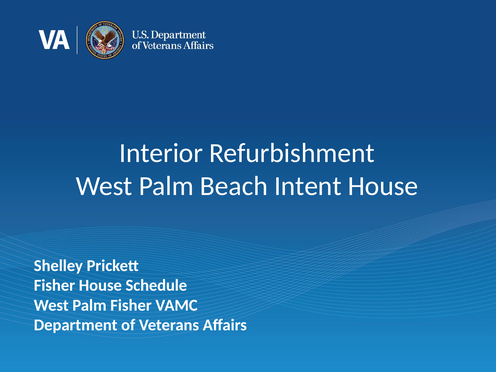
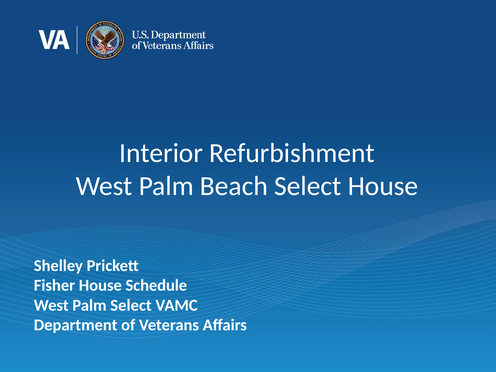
Beach Intent: Intent -> Select (308, 186)
Palm Fisher: Fisher -> Select (131, 305)
